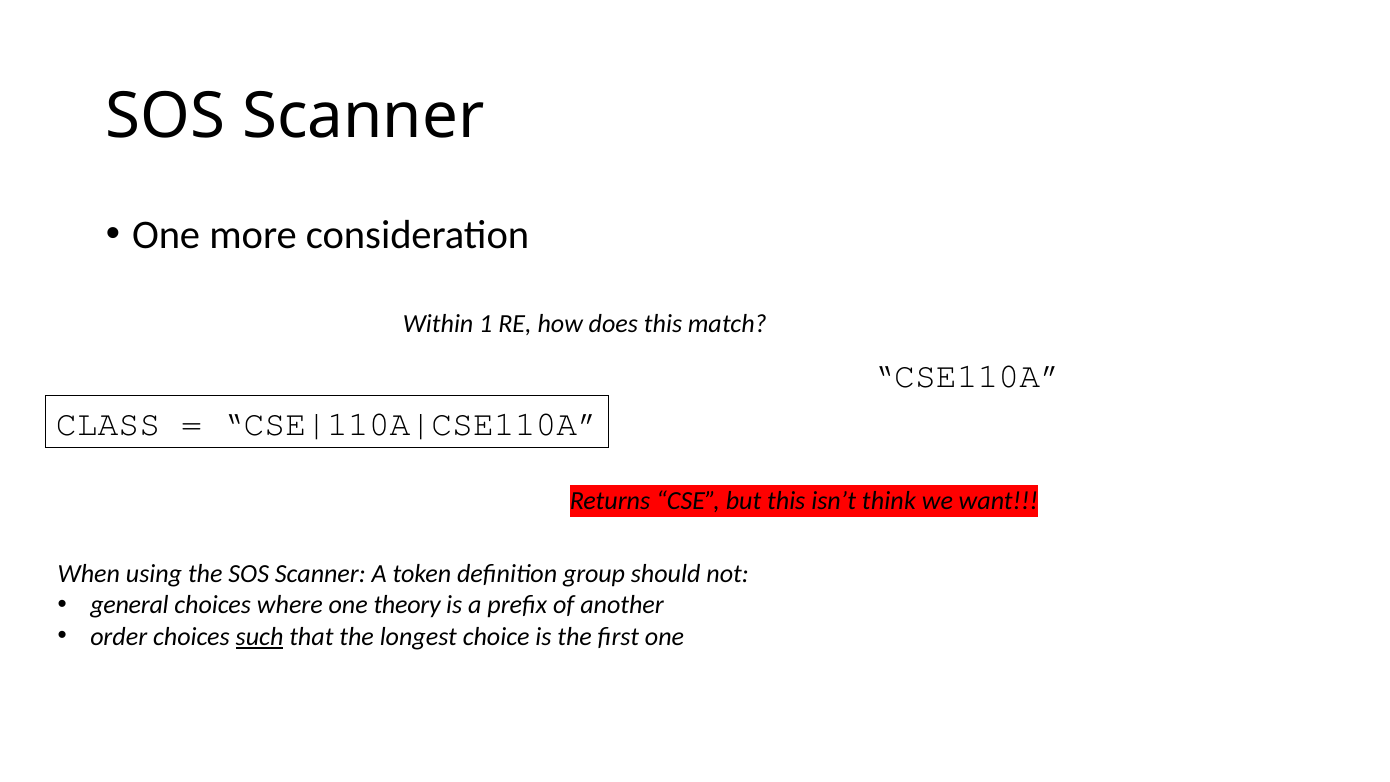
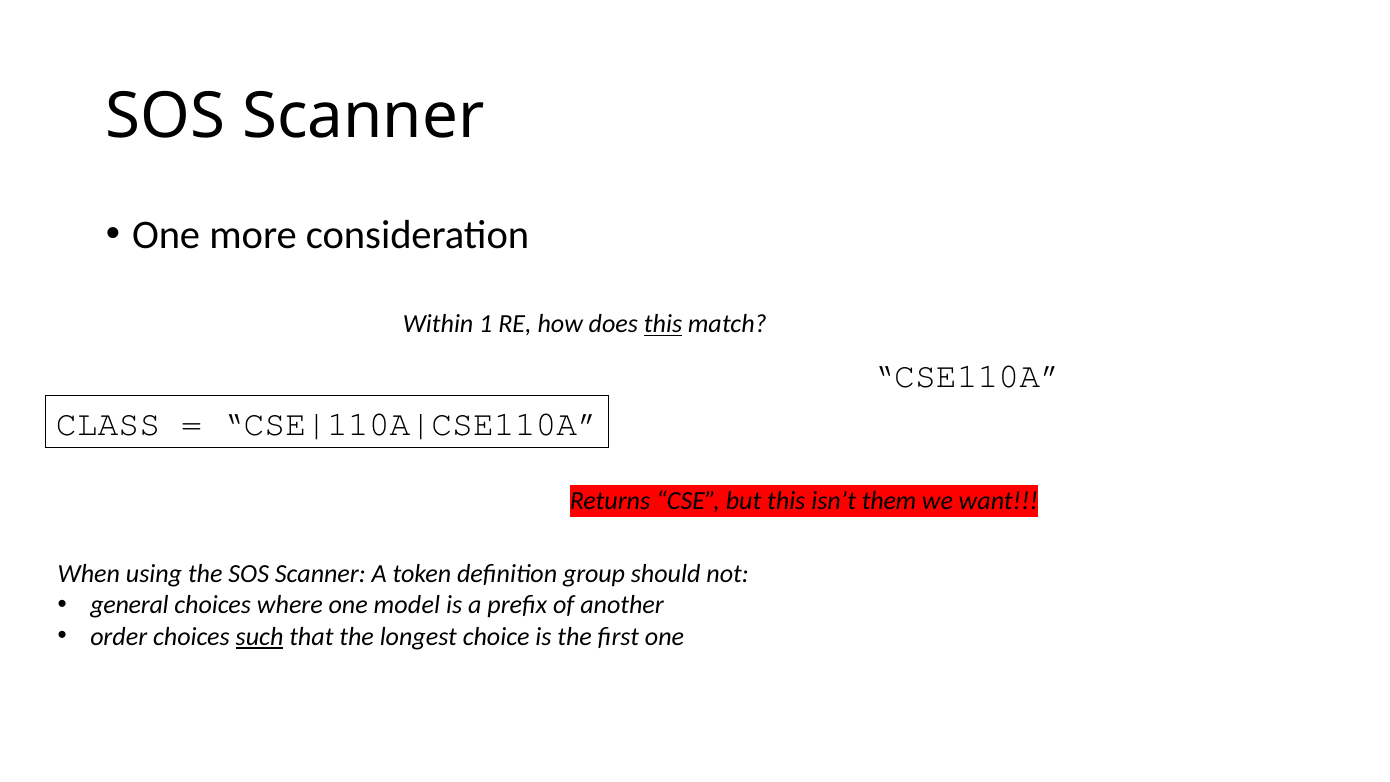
this underline: none -> present (663, 324)
think: think -> them (889, 501)
theory: theory -> model (407, 605)
